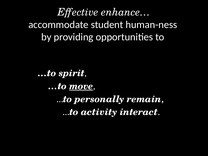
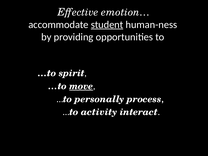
enhance…: enhance… -> emotion… (126, 12)
student underline: none -> present (107, 25)
remain: remain -> process (144, 99)
